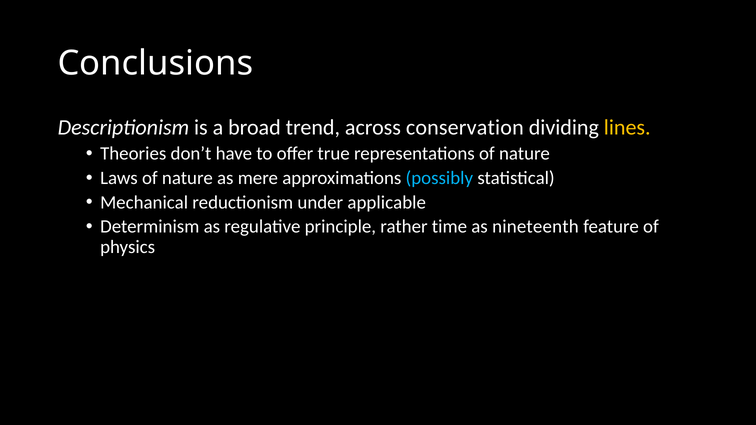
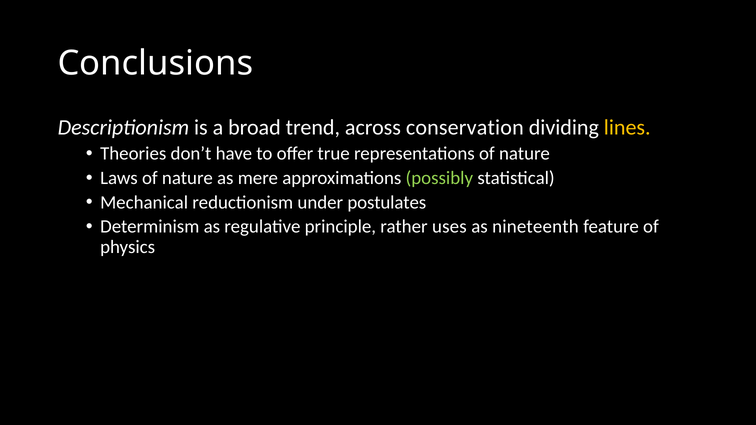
possibly colour: light blue -> light green (439, 178)
applicable: applicable -> postulates (387, 202)
time: time -> uses (449, 227)
